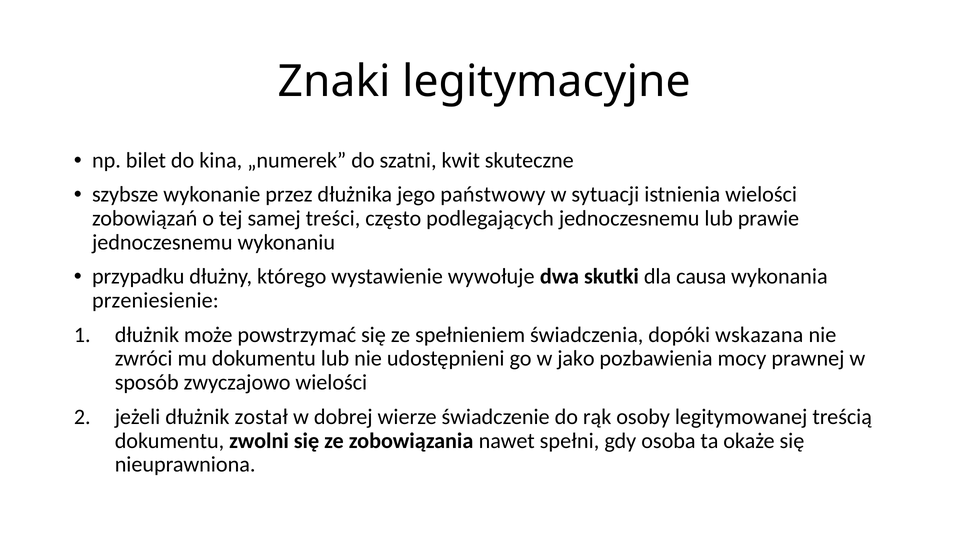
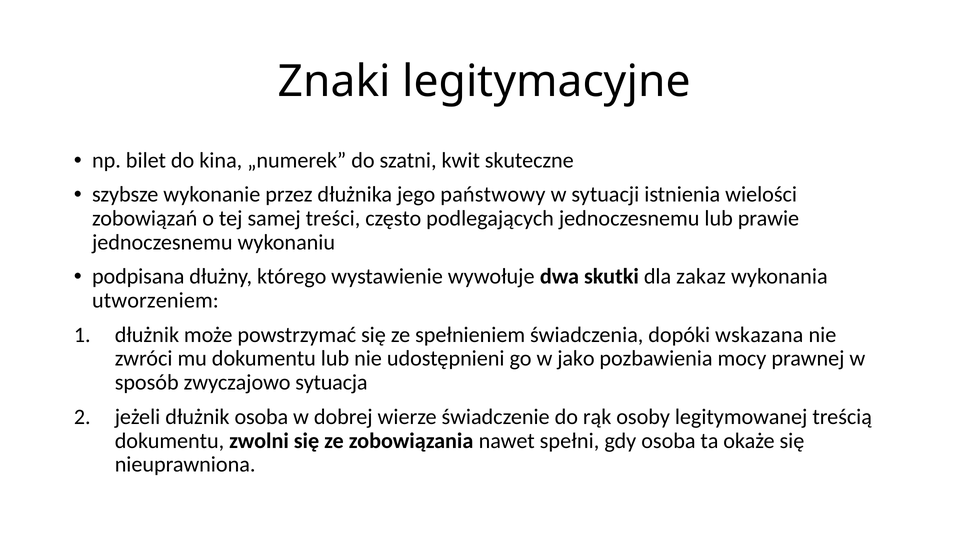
przypadku: przypadku -> podpisana (138, 277)
causa: causa -> zakaz (701, 277)
przeniesienie: przeniesienie -> utworzeniem (155, 301)
zwyczajowo wielości: wielości -> sytuacja (331, 383)
dłużnik został: został -> osoba (261, 417)
